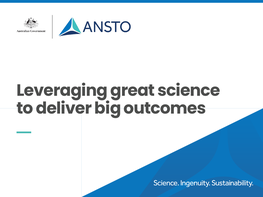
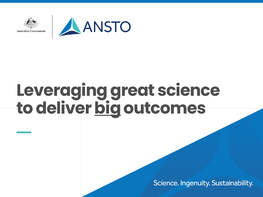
big underline: none -> present (108, 108)
